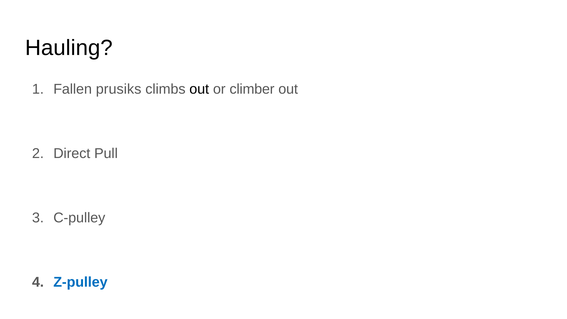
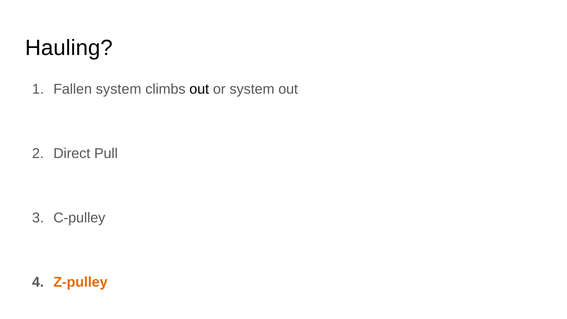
Fallen prusiks: prusiks -> system (119, 89)
or climber: climber -> system (252, 89)
Z-pulley colour: blue -> orange (80, 282)
